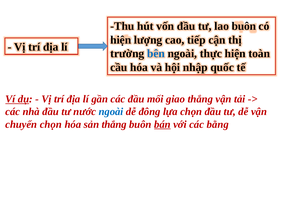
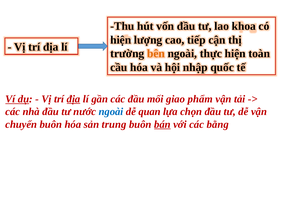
lao buôn: buôn -> khoa (244, 26)
bên colour: blue -> orange (156, 54)
địa underline: none -> present (74, 99)
giao thắng: thắng -> phẩm (200, 99)
đông: đông -> quan (150, 112)
chuyển chọn: chọn -> buôn (51, 124)
sản thắng: thắng -> trung (114, 124)
